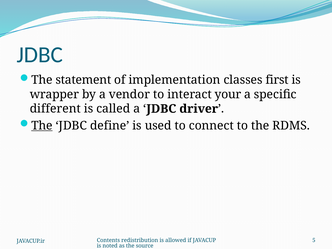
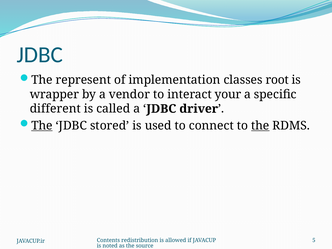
statement: statement -> represent (83, 80)
first: first -> root (277, 80)
define: define -> stored (110, 126)
the underline: none -> present (260, 126)
